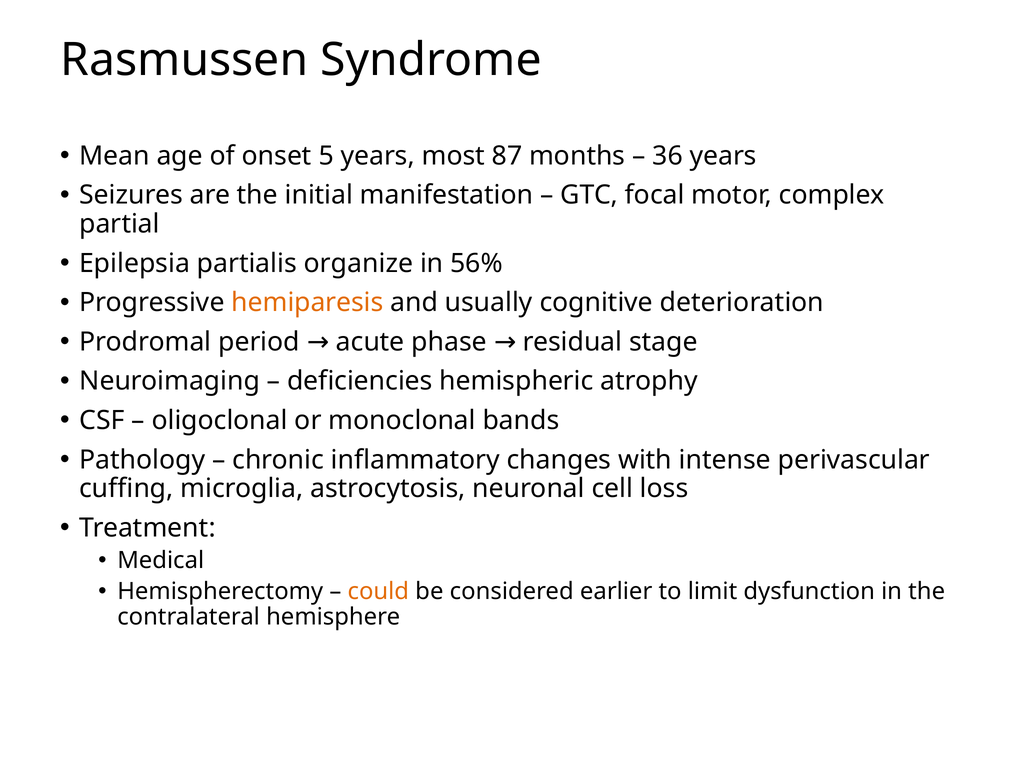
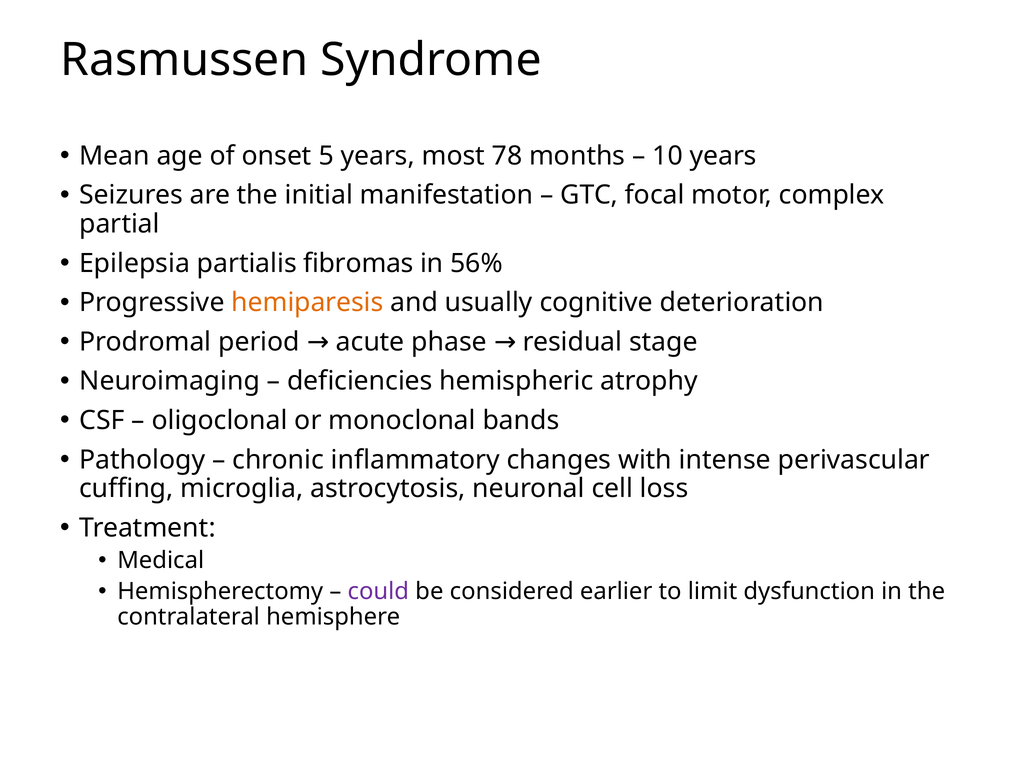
87: 87 -> 78 (507, 156)
36: 36 -> 10 (668, 156)
organize: organize -> fibromas (358, 263)
could colour: orange -> purple (378, 592)
